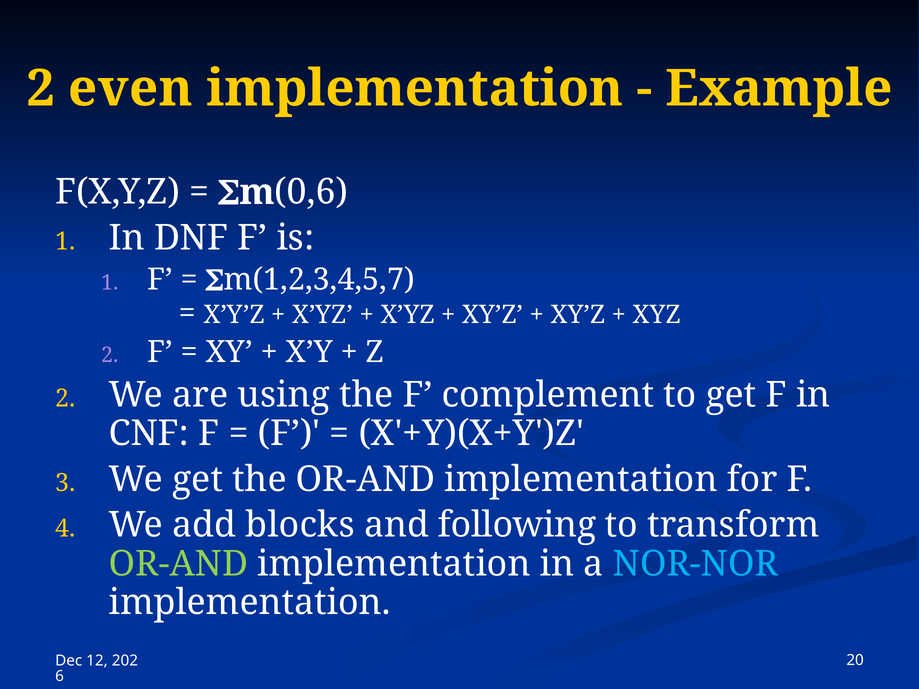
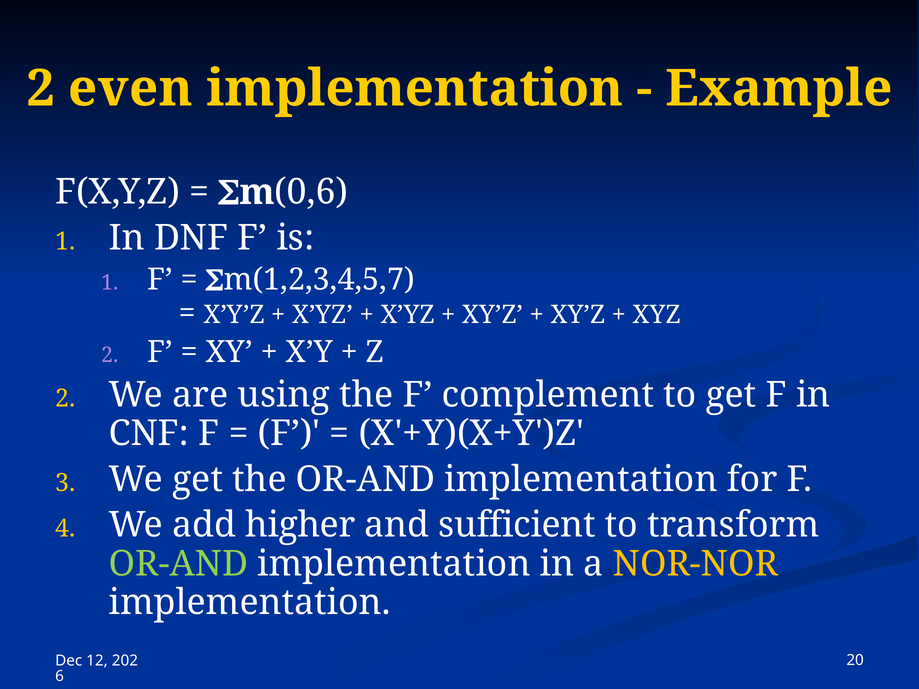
blocks: blocks -> higher (300, 525)
following: following -> sufficient (517, 525)
NOR-NOR colour: light blue -> yellow (695, 564)
